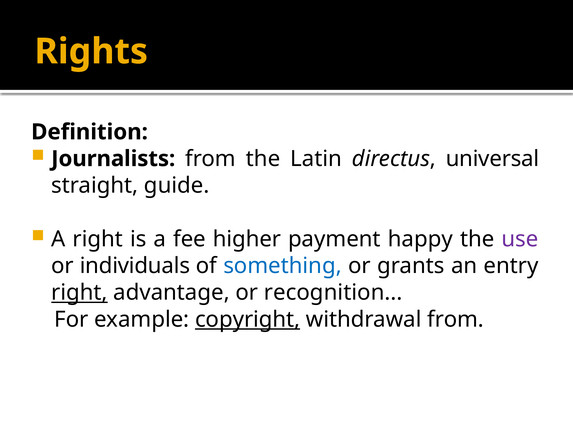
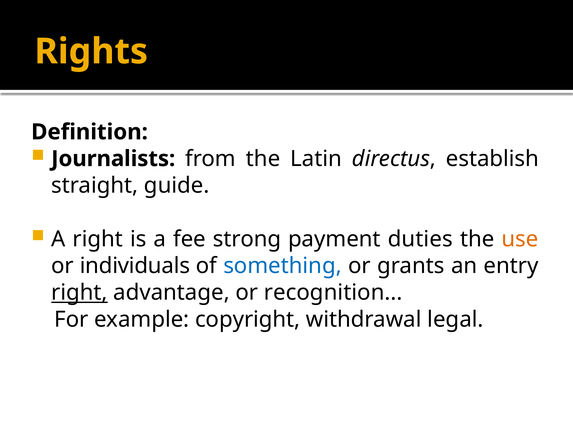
universal: universal -> establish (492, 159)
higher: higher -> strong (247, 239)
happy: happy -> duties (420, 239)
use colour: purple -> orange (520, 239)
copyright underline: present -> none (248, 319)
withdrawal from: from -> legal (455, 319)
